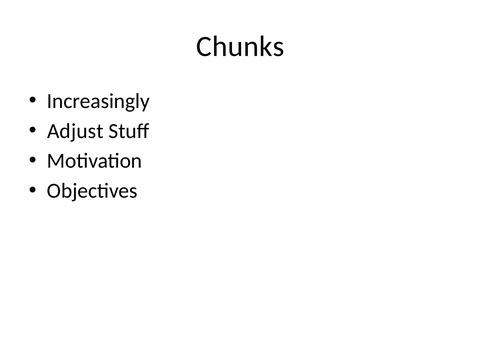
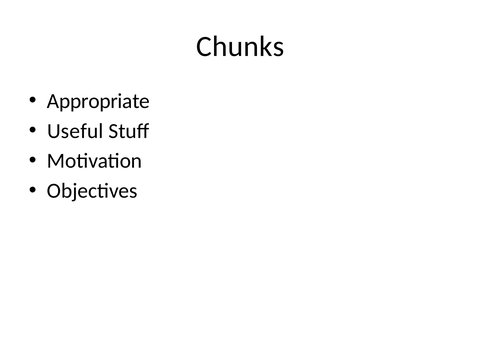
Increasingly: Increasingly -> Appropriate (98, 101)
Adjust: Adjust -> Useful (75, 131)
